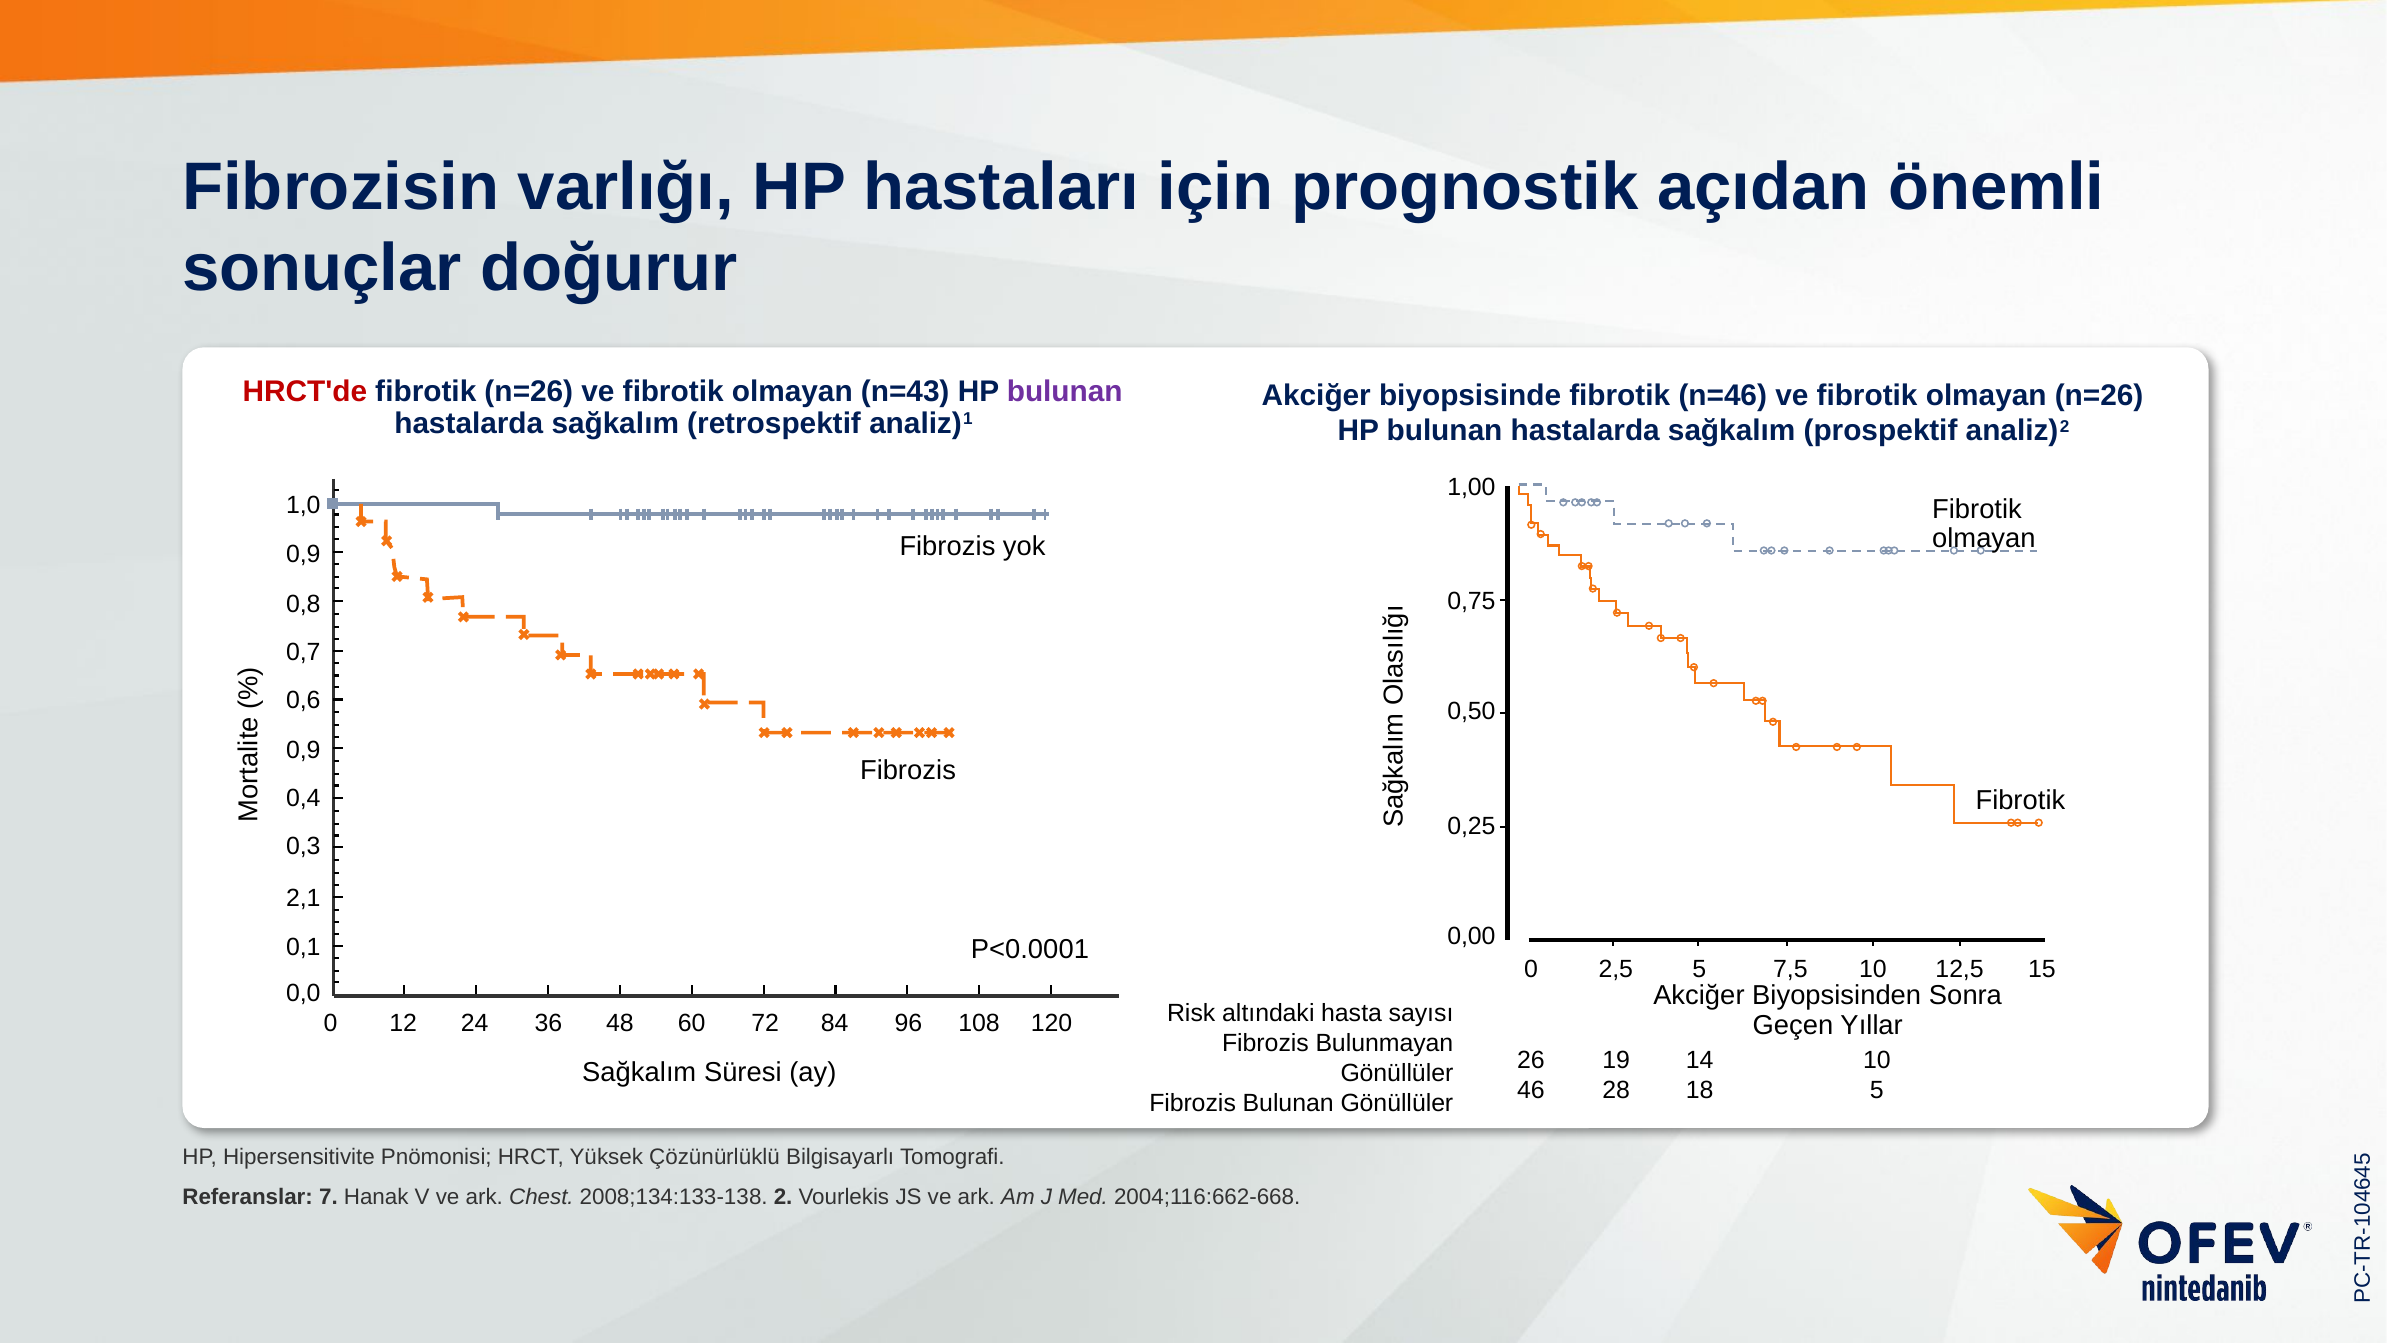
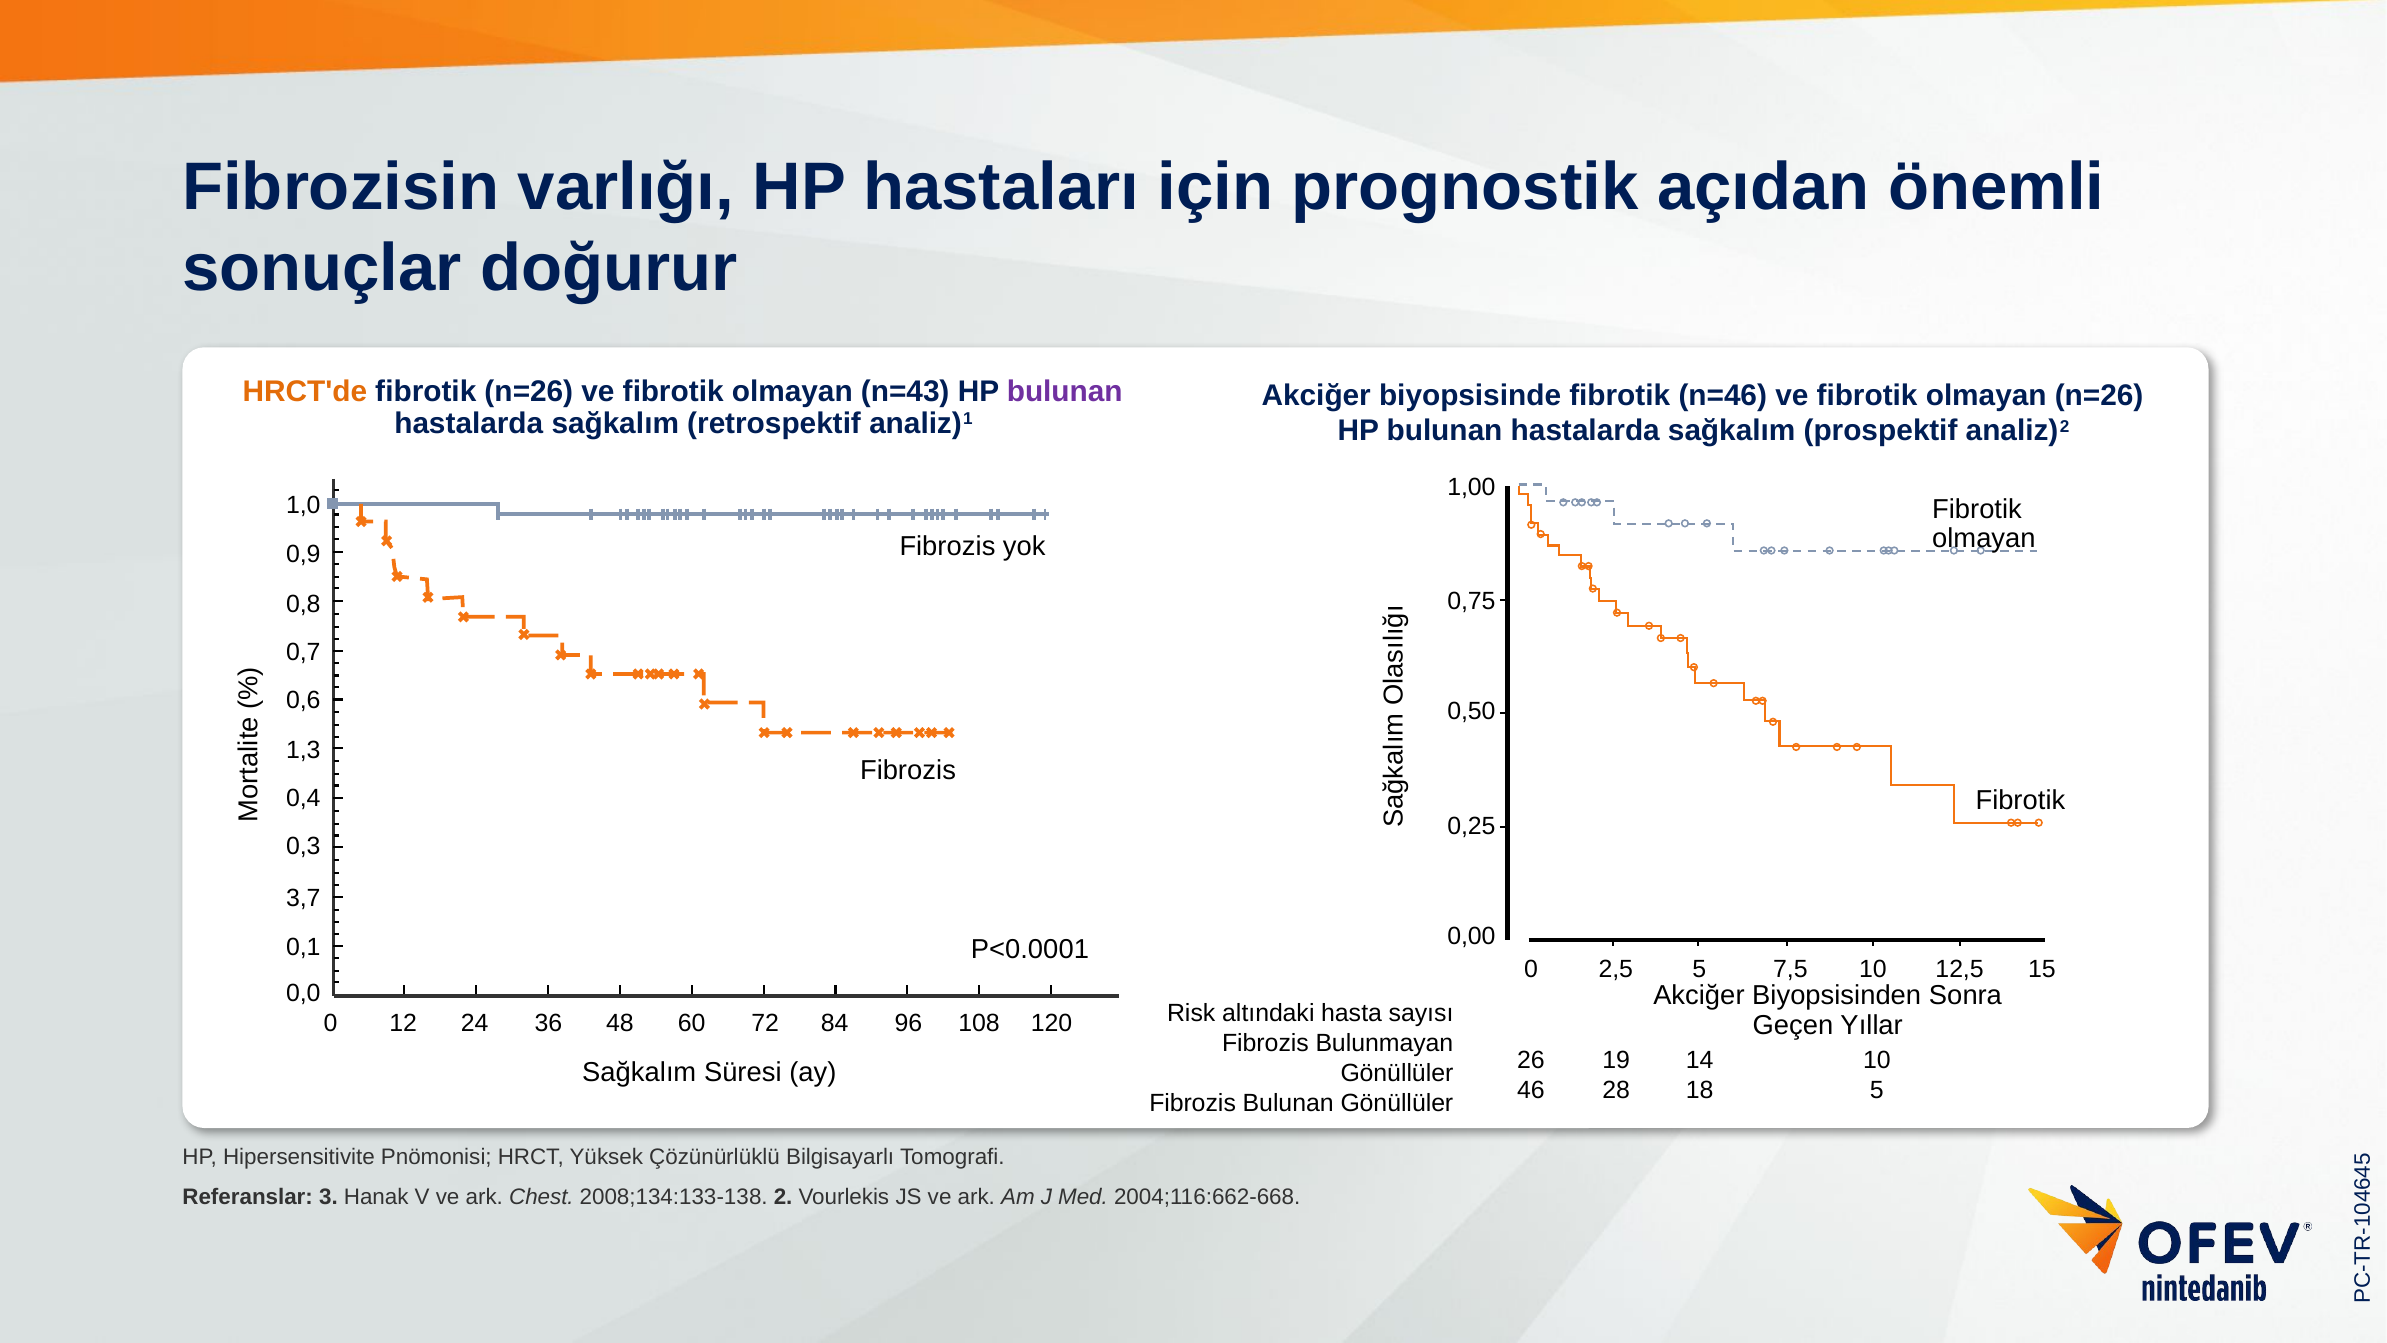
HRCT'de colour: red -> orange (305, 391)
0,9: 0,9 -> 1,3 (303, 750)
2,1: 2,1 -> 3,7 (303, 898)
7: 7 -> 3 (328, 1196)
